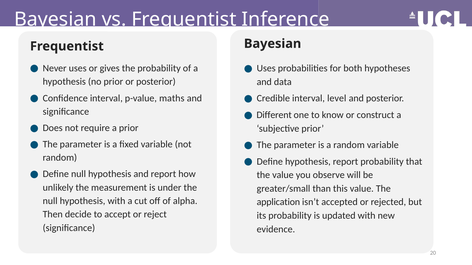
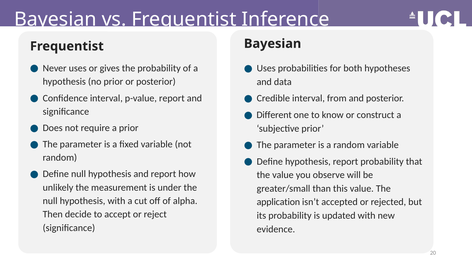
p-value maths: maths -> report (172, 98)
level: level -> from (337, 99)
